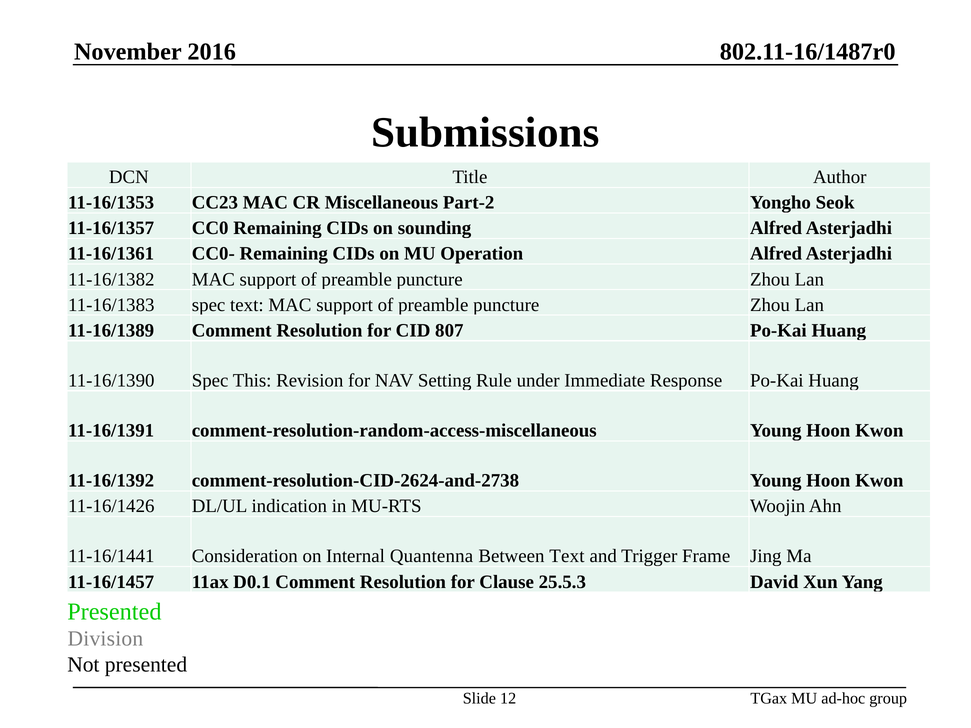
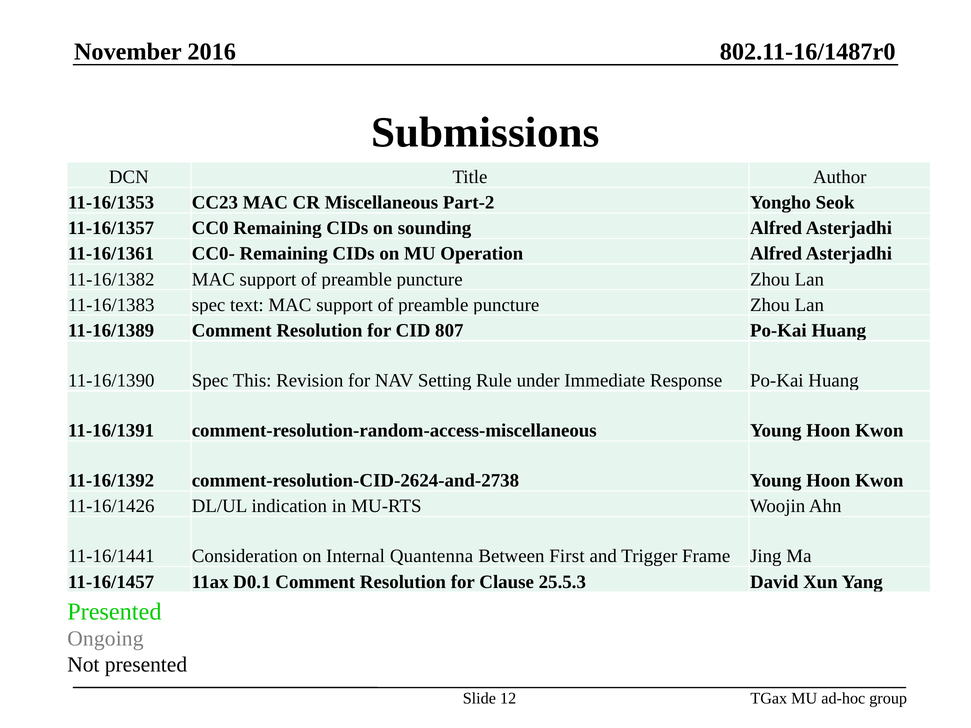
Between Text: Text -> First (567, 556)
Division: Division -> Ongoing (105, 639)
